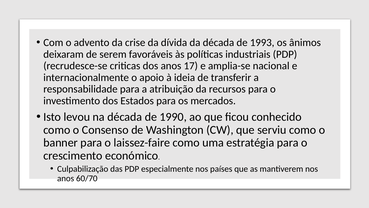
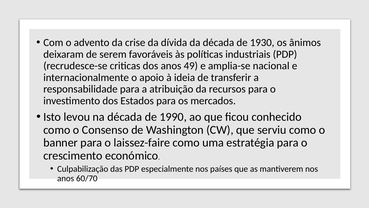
1993: 1993 -> 1930 (262, 42)
17: 17 -> 49 (191, 66)
